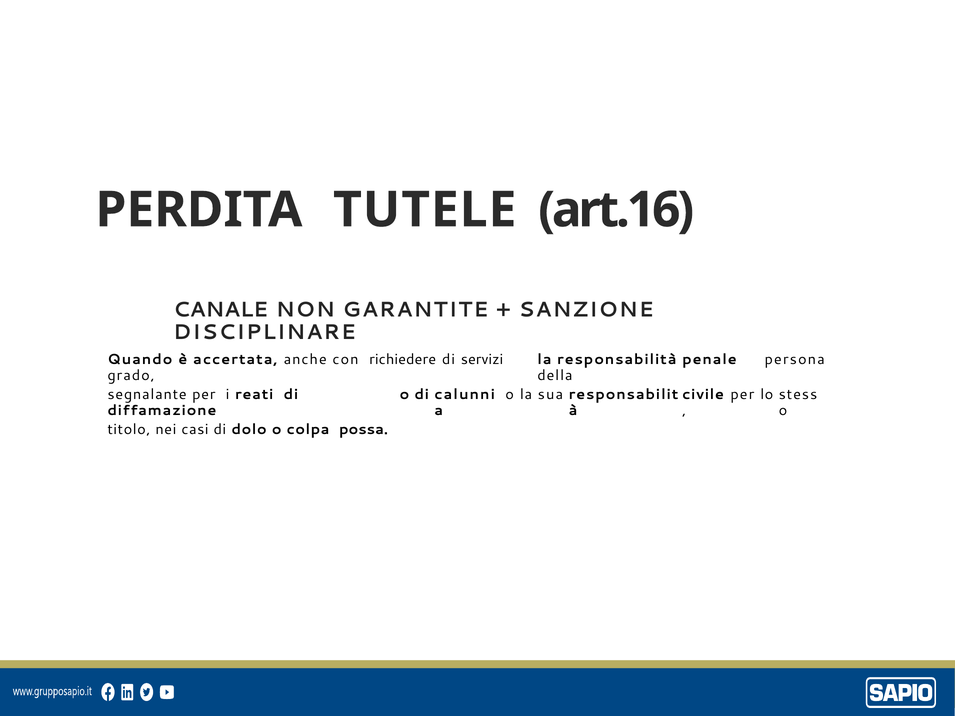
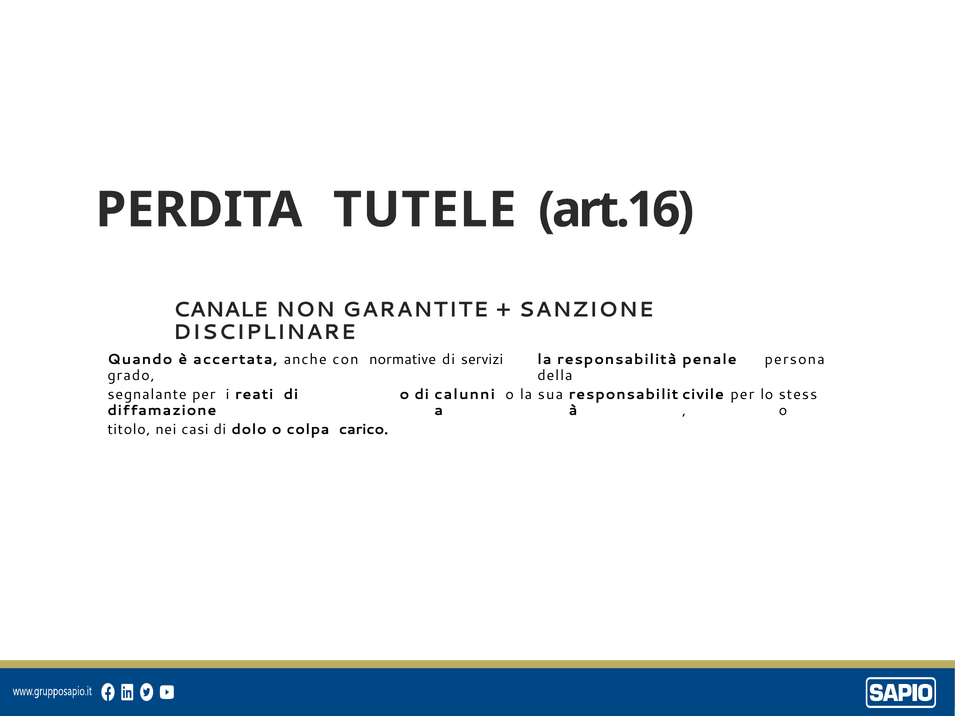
richiedere: richiedere -> normative (403, 360)
possa: possa -> carico (364, 430)
